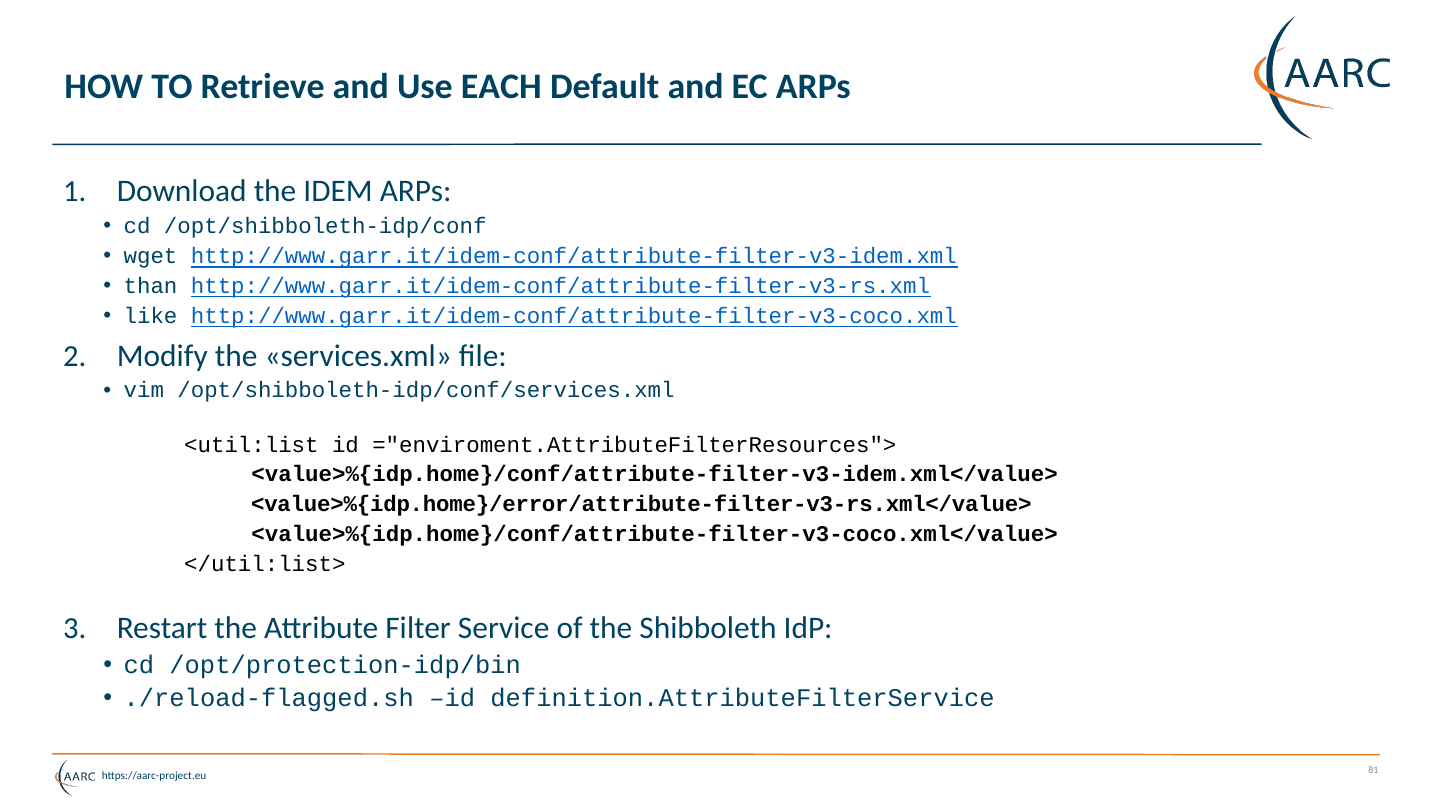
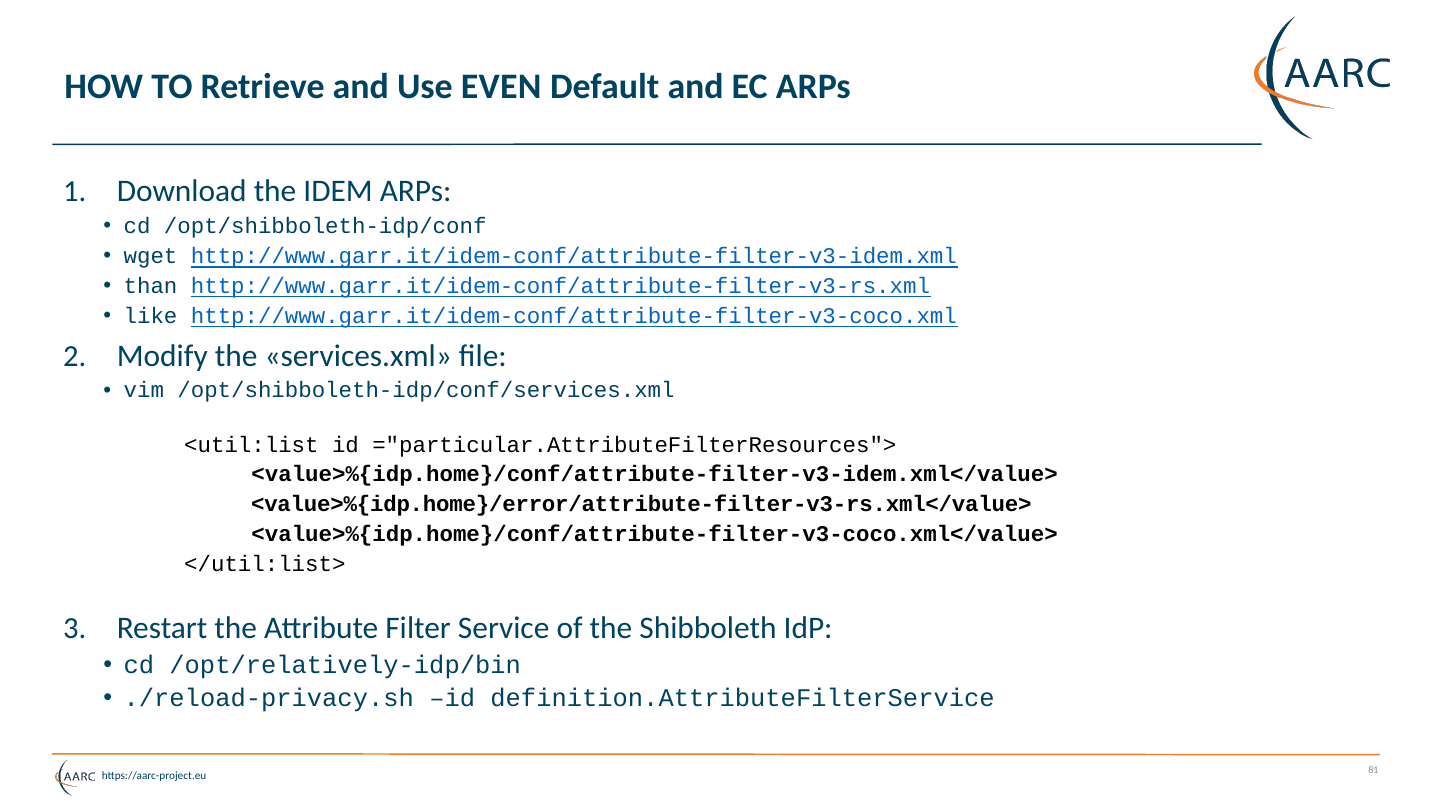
EACH: EACH -> EVEN (501, 87)
="enviroment.AttributeFilterResources">: ="enviroment.AttributeFilterResources"> -> ="particular.AttributeFilterResources"> (634, 445)
/opt/protection-idp/bin: /opt/protection-idp/bin -> /opt/relatively-idp/bin (345, 665)
./reload-flagged.sh: ./reload-flagged.sh -> ./reload-privacy.sh (269, 698)
